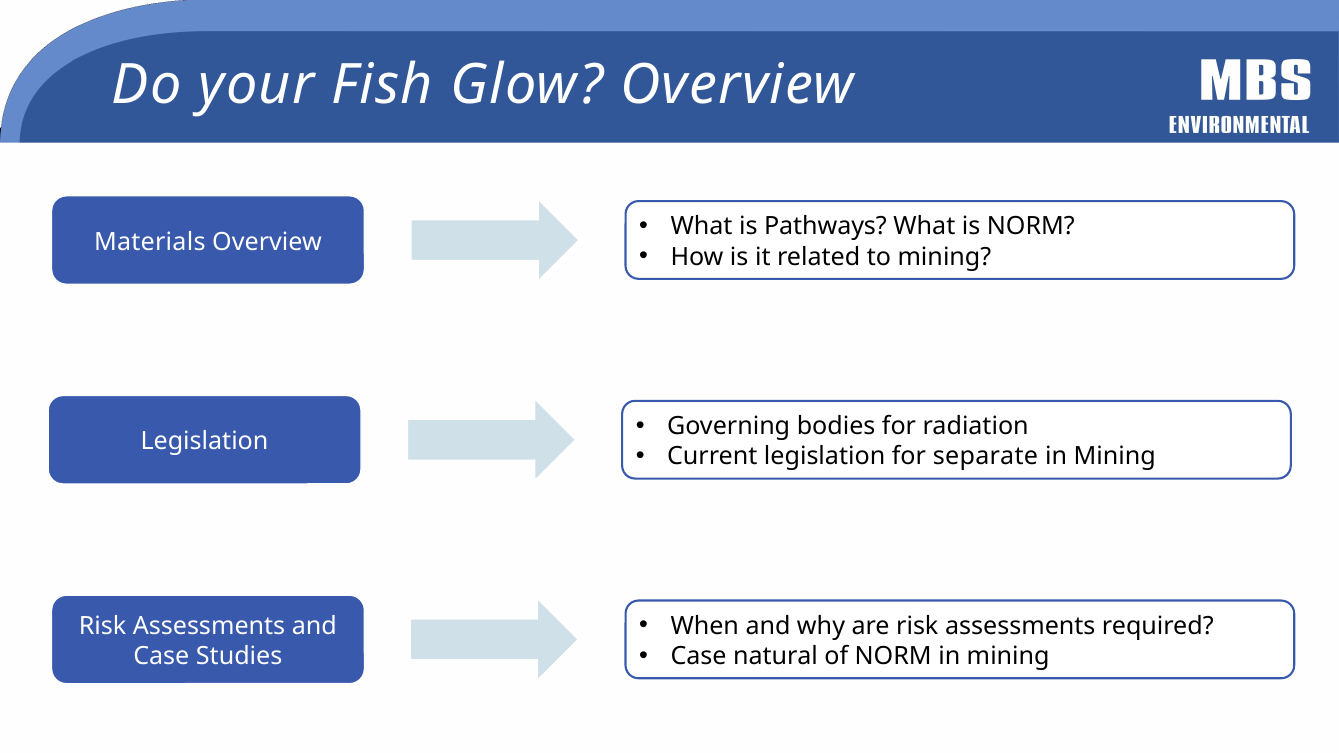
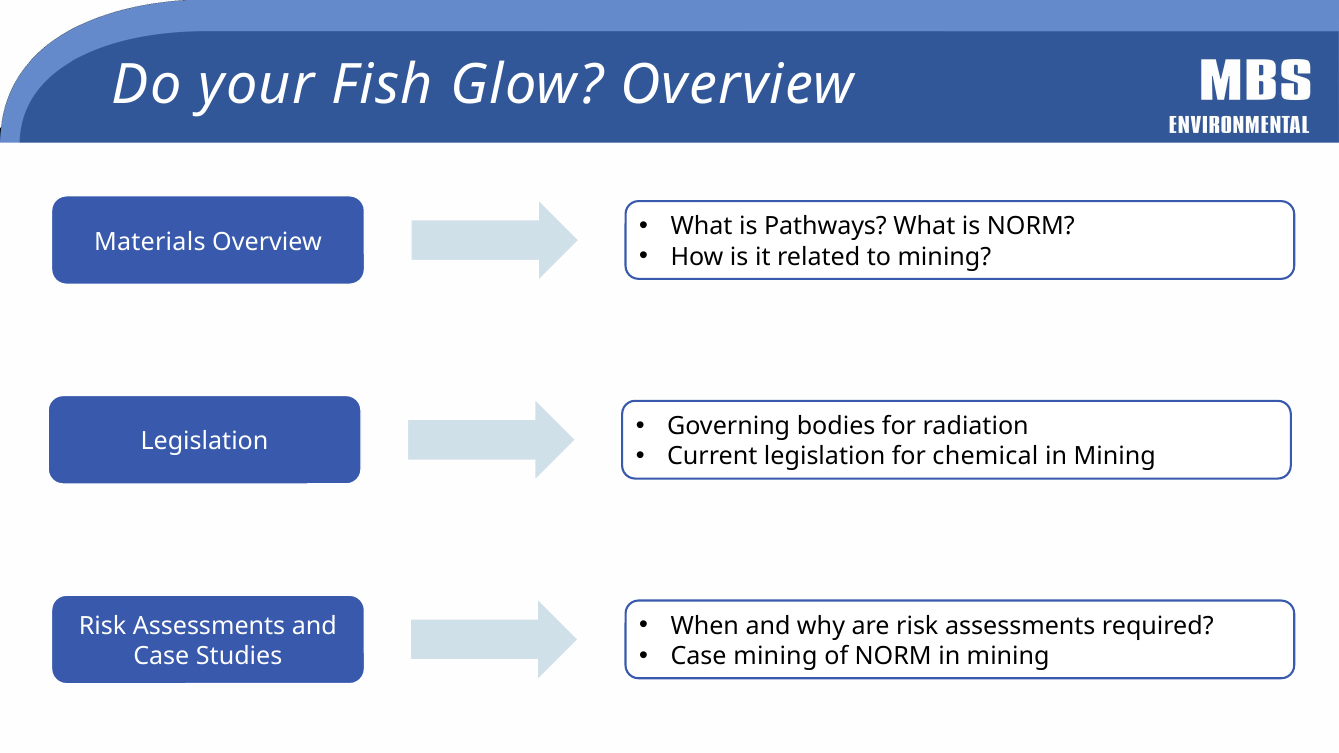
separate: separate -> chemical (985, 457)
Case natural: natural -> mining (775, 656)
